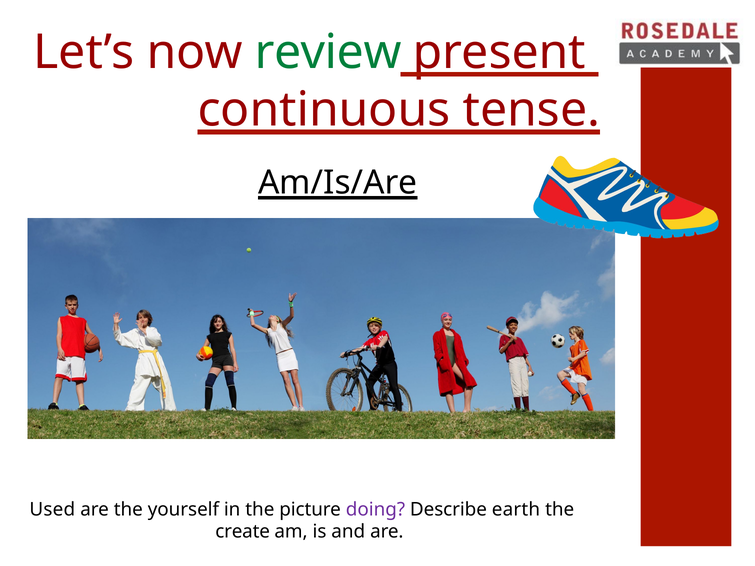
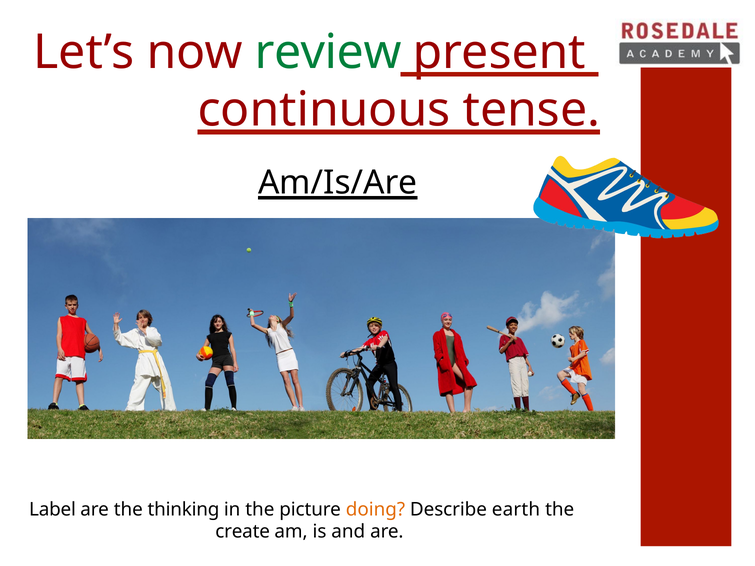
Used: Used -> Label (52, 510)
yourself: yourself -> thinking (183, 510)
doing colour: purple -> orange (375, 510)
